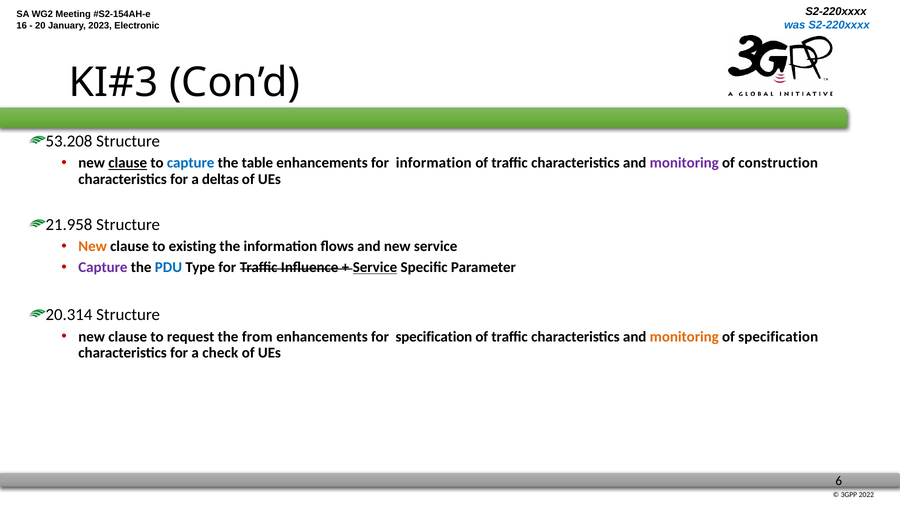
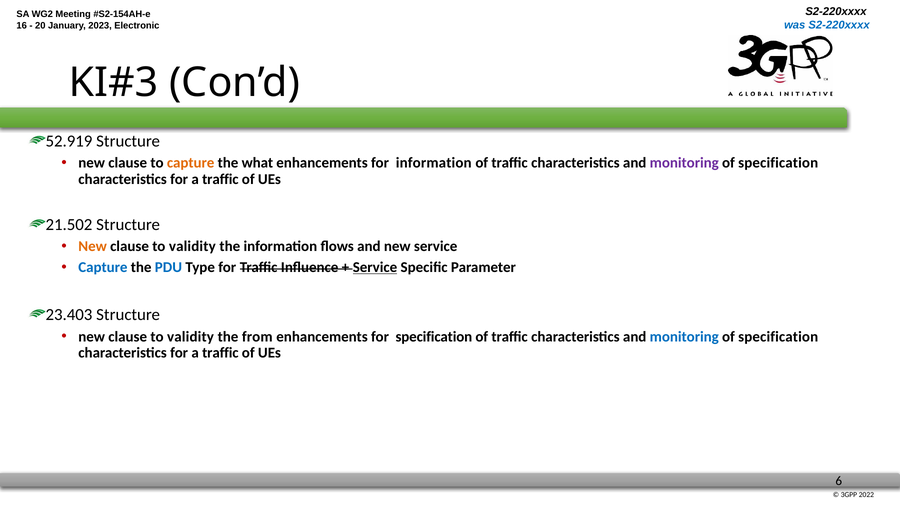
53.208: 53.208 -> 52.919 (69, 141)
clause underline: present -> none (128, 163)
capture colour: blue -> orange (191, 163)
table: table -> what (257, 163)
construction: construction -> specification (778, 163)
deltas: deltas -> traffic (220, 179)
21.958: 21.958 -> 21.502 (69, 225)
existing: existing -> validity (192, 247)
Capture colour: purple -> blue (103, 267)
20.314: 20.314 -> 23.403 (69, 315)
request: request -> validity (191, 337)
monitoring colour: orange -> blue (684, 337)
check: check -> traffic (220, 353)
